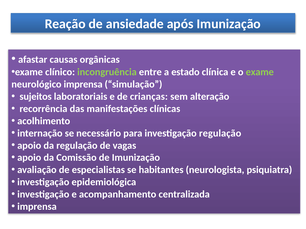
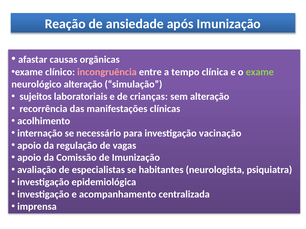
incongruência colour: light green -> pink (107, 72)
estado: estado -> tempo (185, 72)
neurológico imprensa: imprensa -> alteração (83, 85)
investigação regulação: regulação -> vacinação (220, 133)
